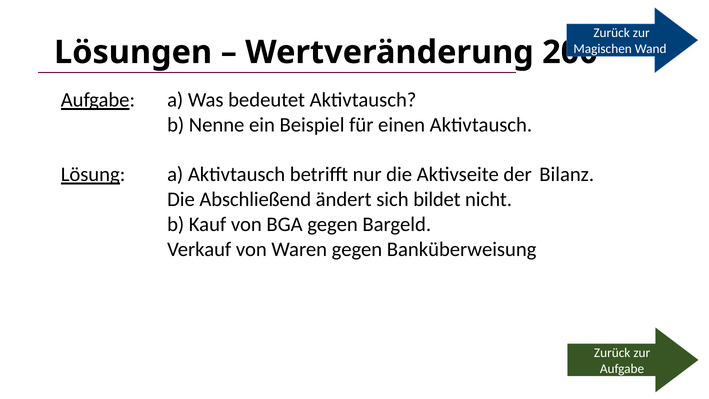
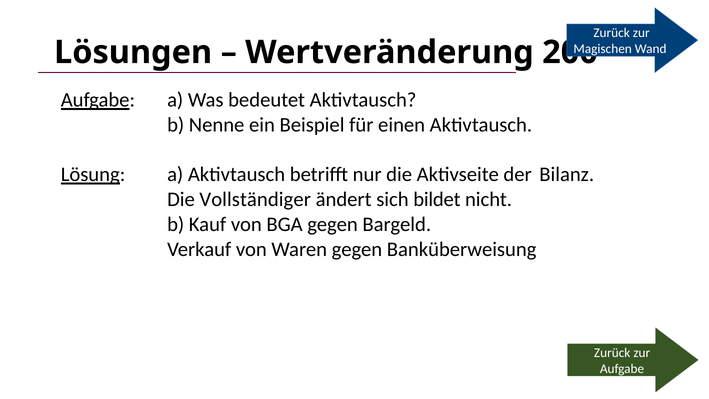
Abschließend: Abschließend -> Vollständiger (255, 199)
